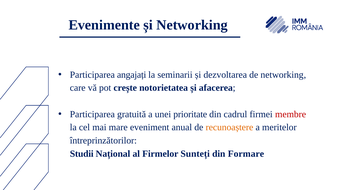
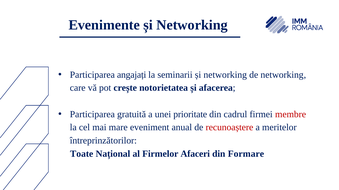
seminarii și dezvoltarea: dezvoltarea -> networking (225, 75)
recunoaștere colour: orange -> red (229, 128)
Studii: Studii -> Toate (82, 154)
Sunteți: Sunteți -> Afaceri (195, 154)
